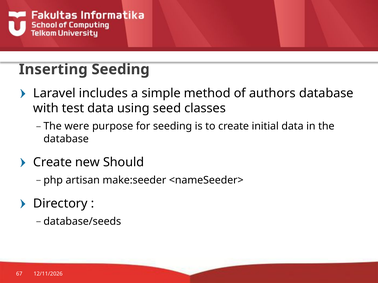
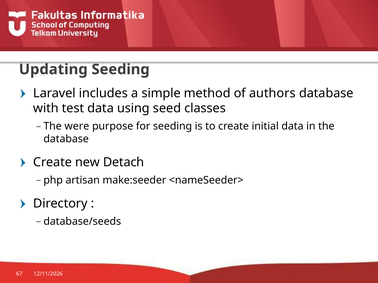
Inserting: Inserting -> Updating (53, 70)
Should: Should -> Detach (124, 163)
